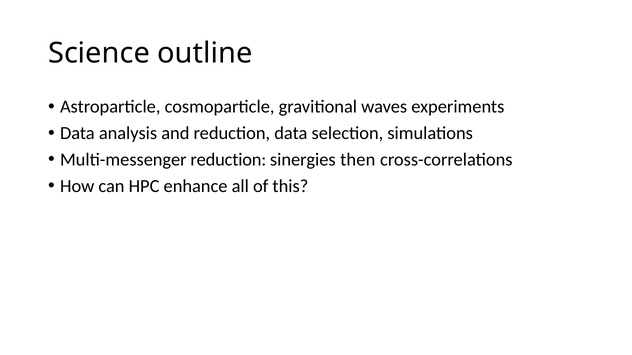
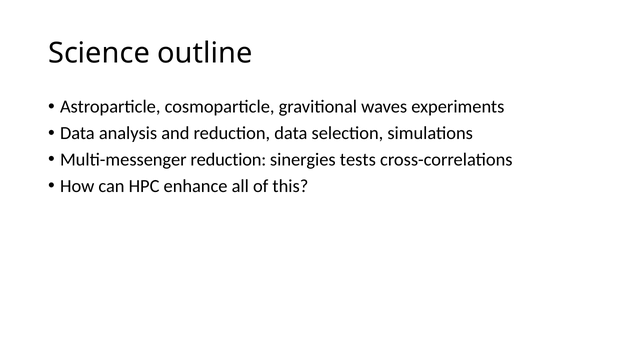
then: then -> tests (358, 160)
